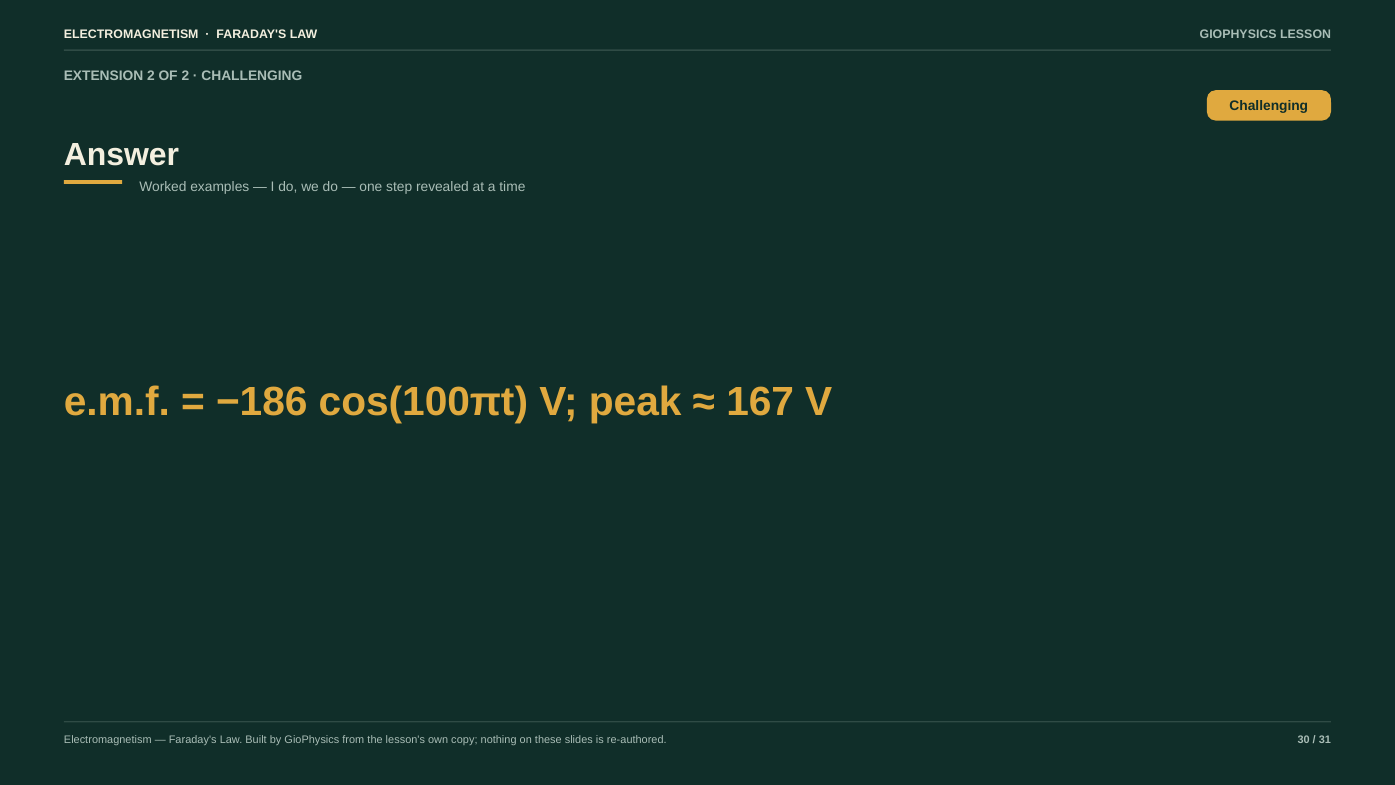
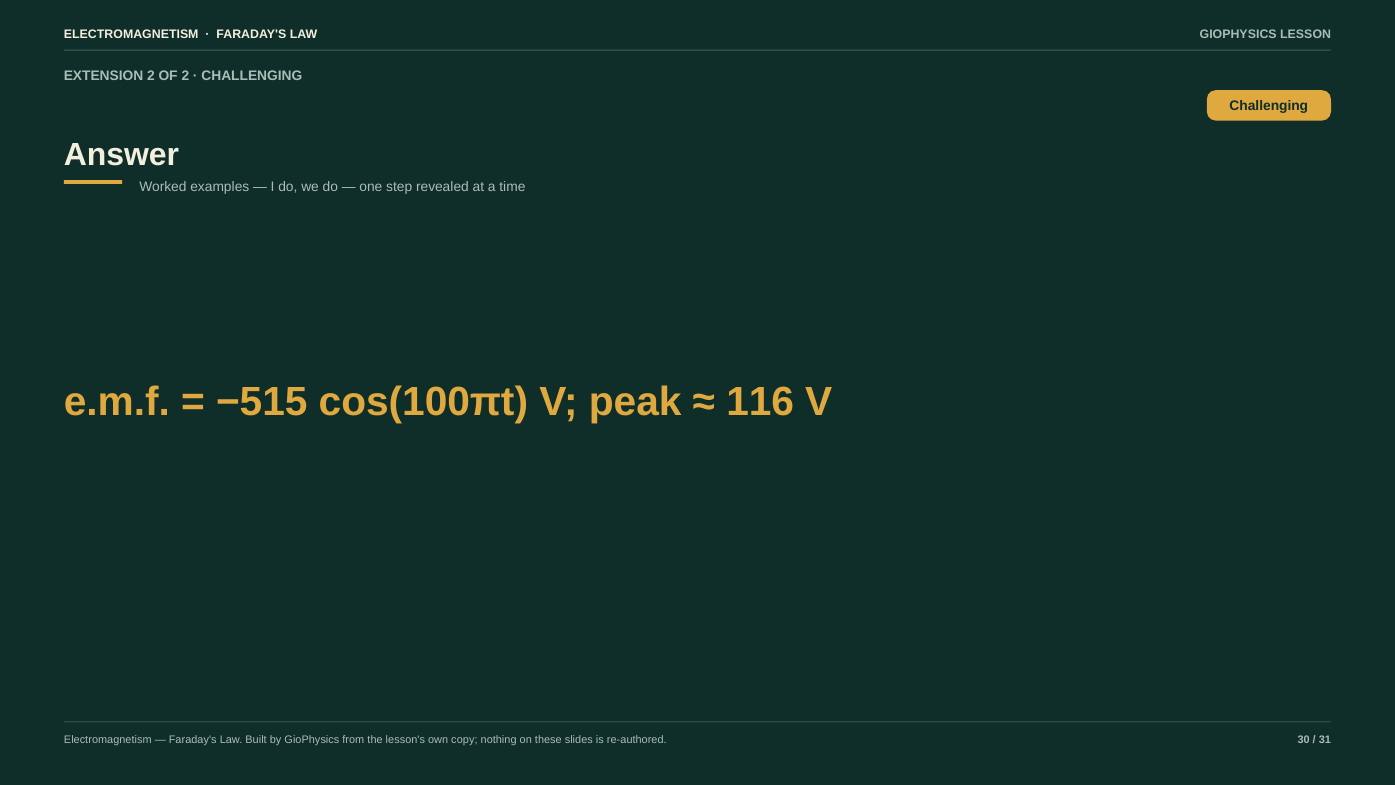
−186: −186 -> −515 (262, 402)
167: 167 -> 116 (760, 402)
